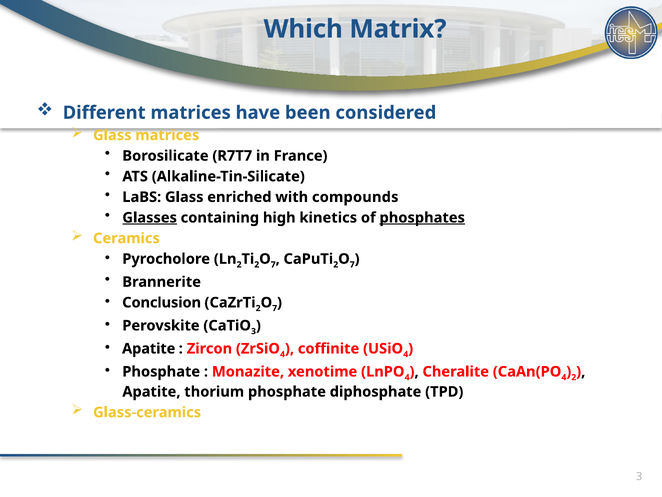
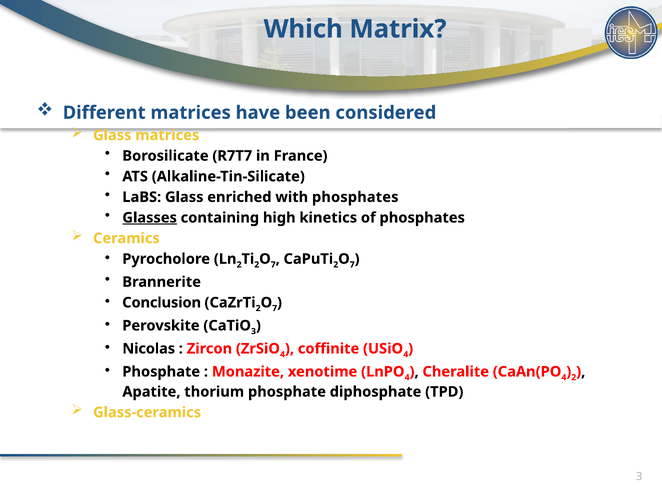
with compounds: compounds -> phosphates (355, 197)
phosphates underline: present -> none (422, 217)
Apatite: Apatite -> Nicolas (149, 348)
